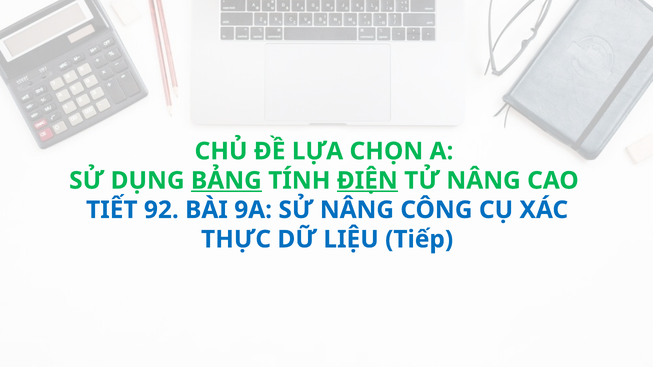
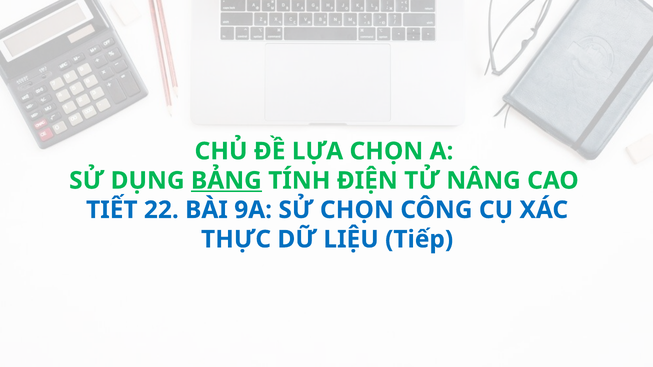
ĐIỆN underline: present -> none (367, 181)
92: 92 -> 22 (161, 210)
SỬ NÂNG: NÂNG -> CHỌN (357, 210)
